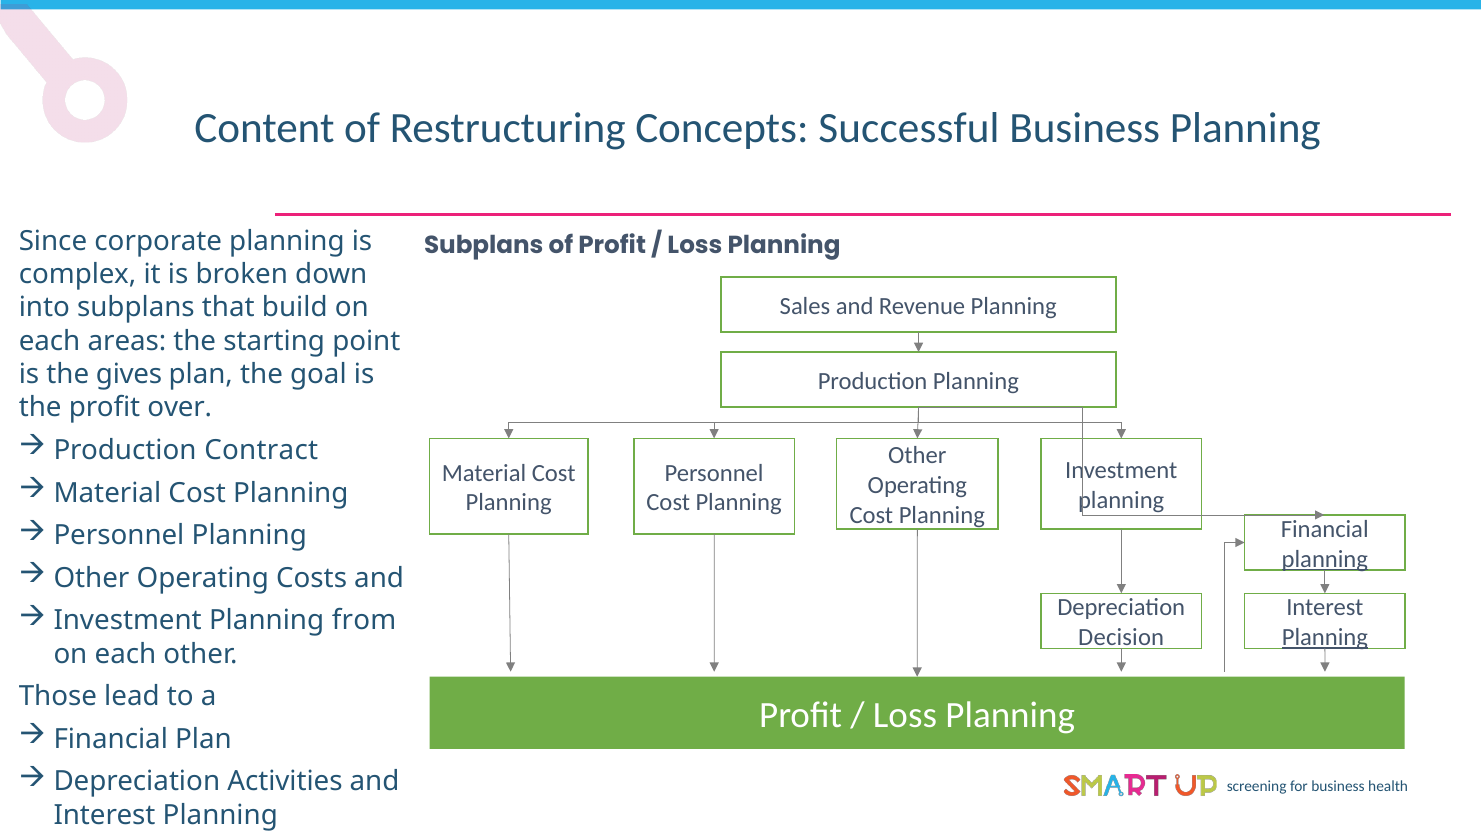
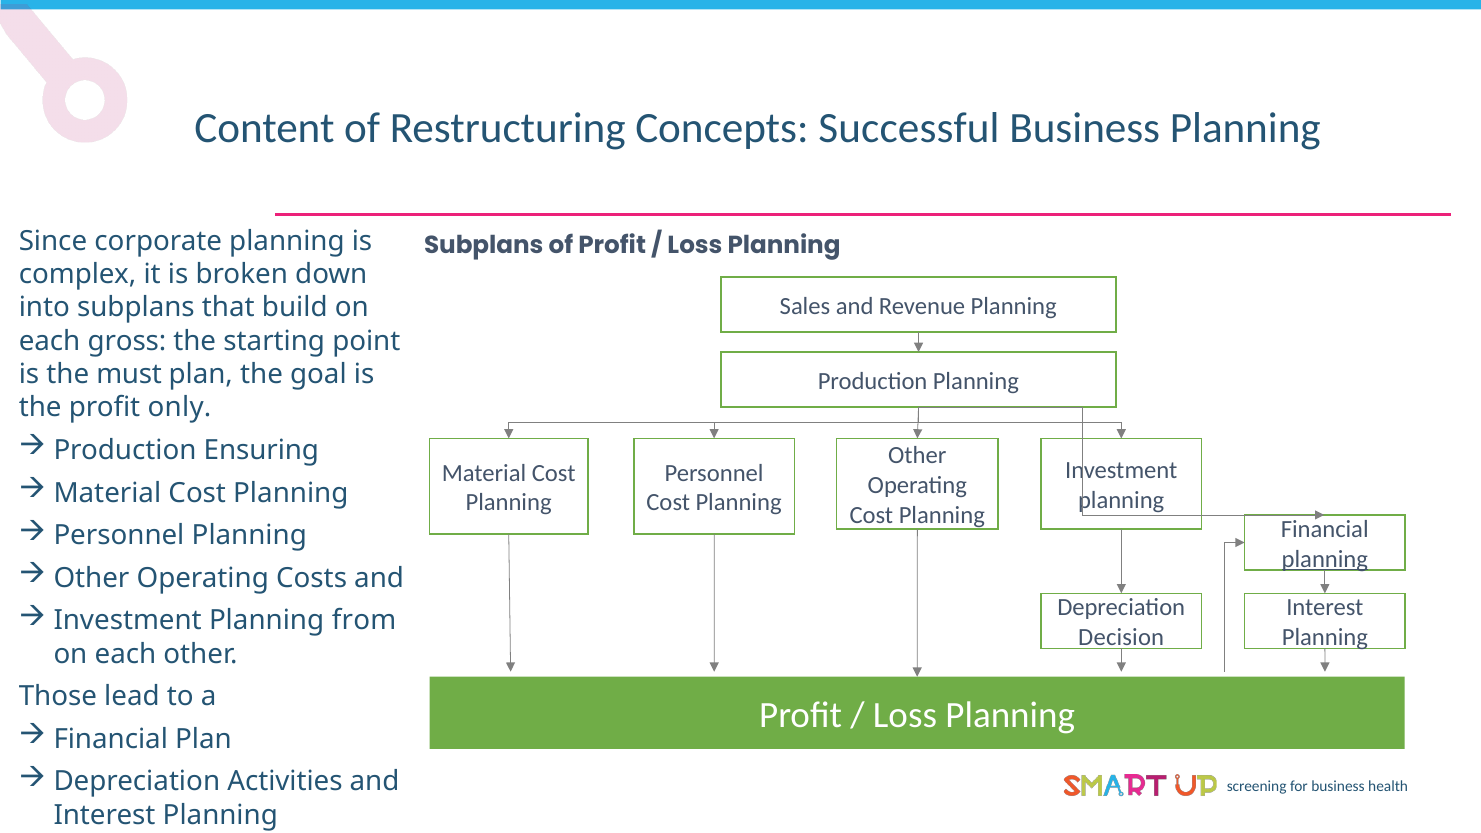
areas: areas -> gross (127, 341)
gives: gives -> must (129, 374)
over: over -> only (180, 408)
Contract: Contract -> Ensuring (261, 450)
Planning underline: present -> none (1325, 637)
